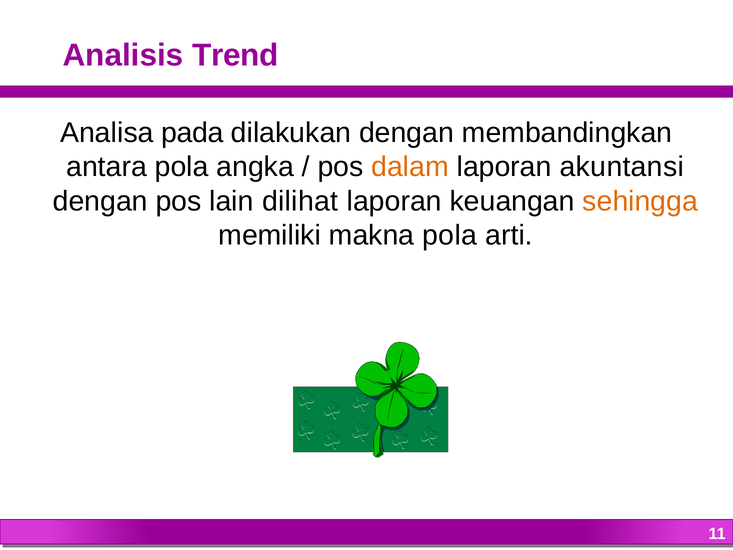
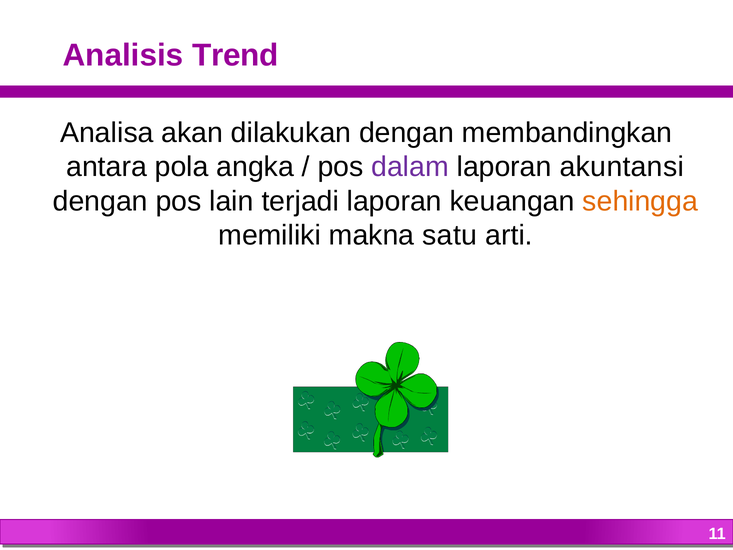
pada: pada -> akan (192, 133)
dalam colour: orange -> purple (410, 167)
dilihat: dilihat -> terjadi (300, 201)
makna pola: pola -> satu (450, 235)
